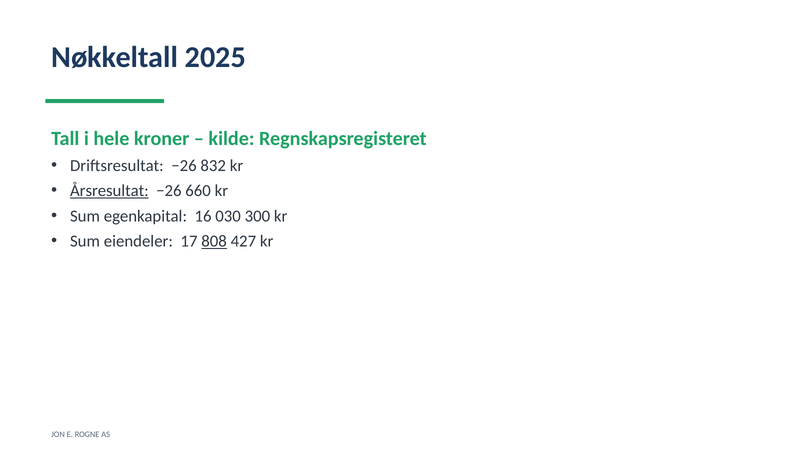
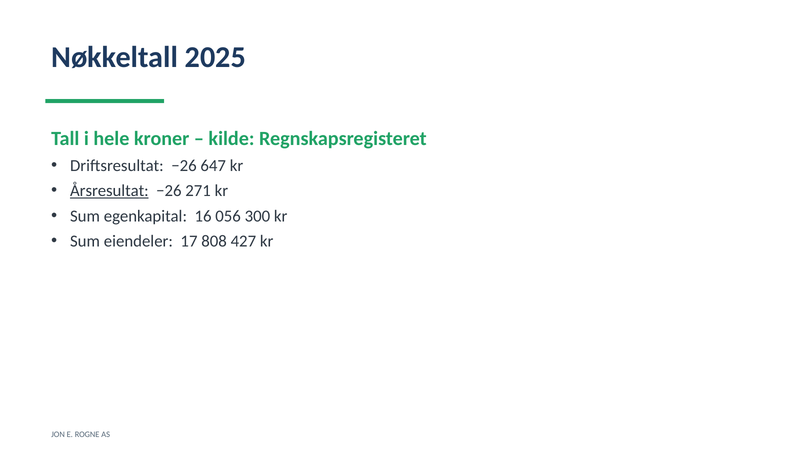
832: 832 -> 647 (213, 166)
660: 660 -> 271 (198, 191)
030: 030 -> 056 (228, 216)
808 underline: present -> none (214, 241)
